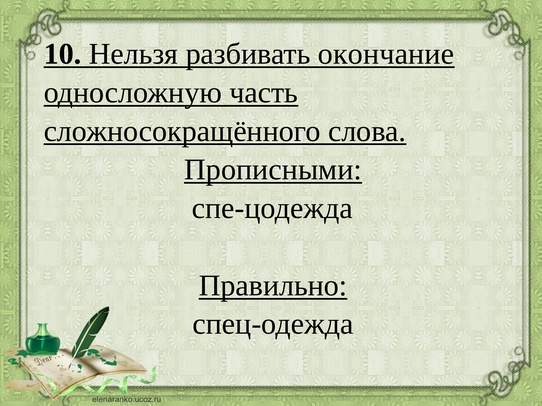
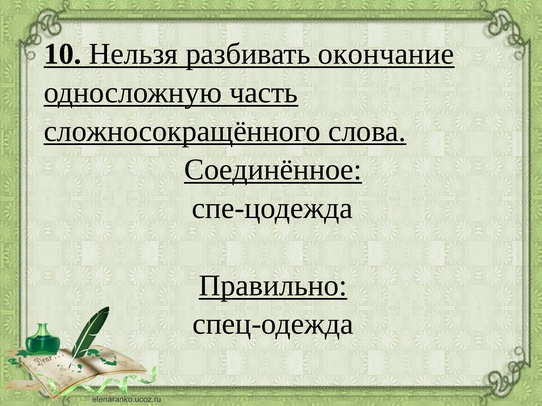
Прописными: Прописными -> Соединённое (273, 170)
